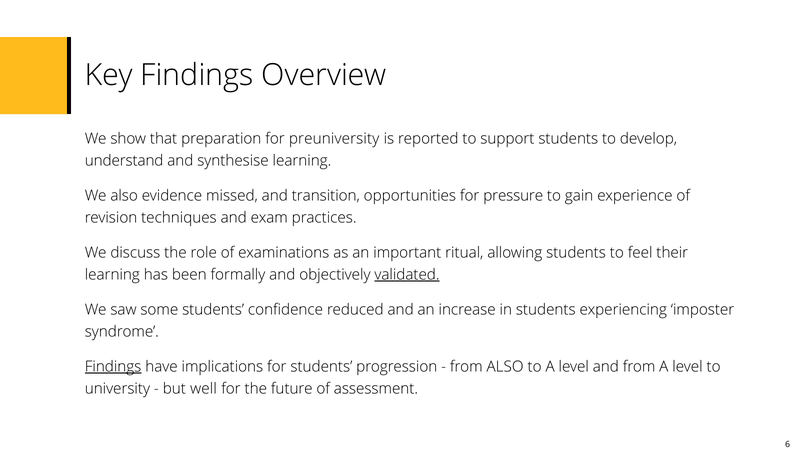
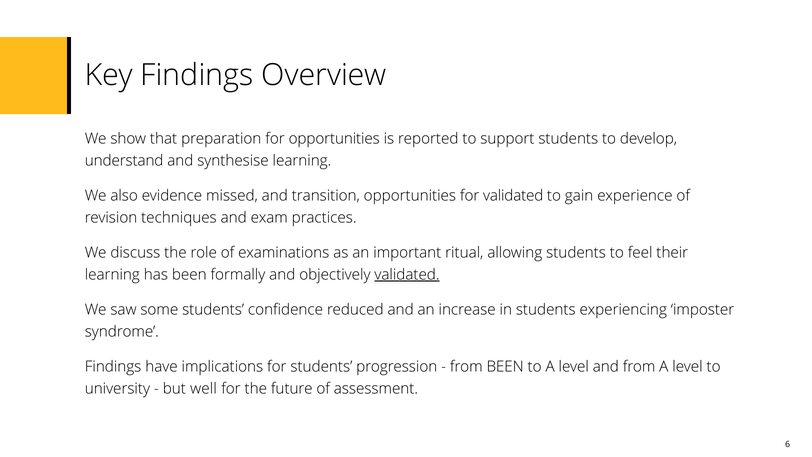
for preuniversity: preuniversity -> opportunities (334, 139)
for pressure: pressure -> validated (513, 196)
Findings underline: present -> none (113, 366)
from ALSO: ALSO -> BEEN (505, 366)
